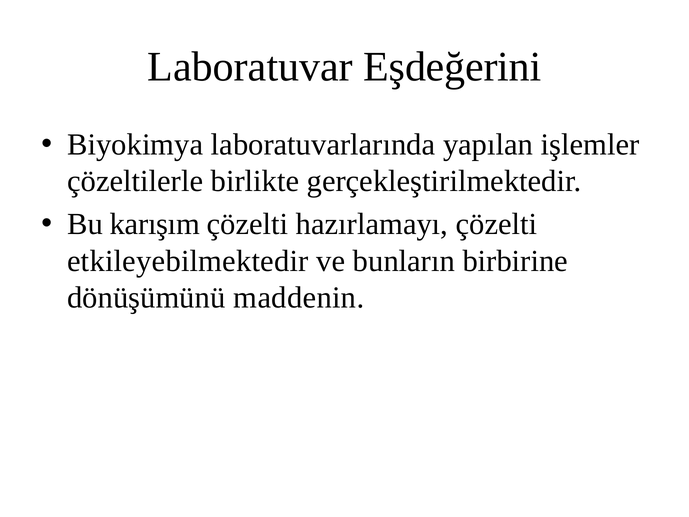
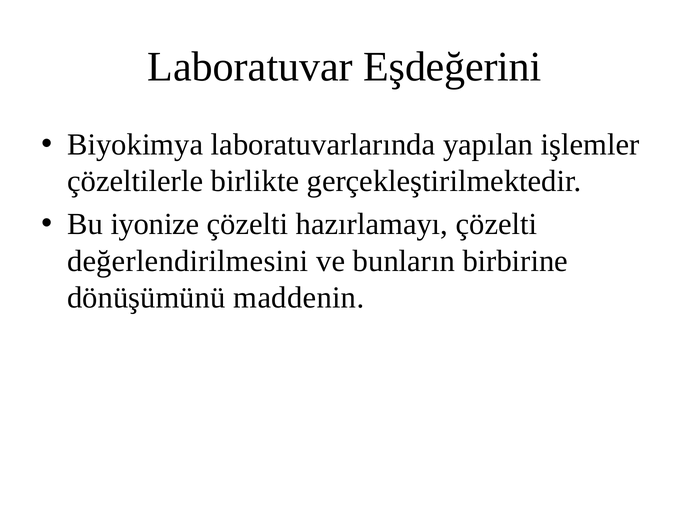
karışım: karışım -> iyonize (155, 224)
etkileyebilmektedir: etkileyebilmektedir -> değerlendirilmesini (188, 261)
